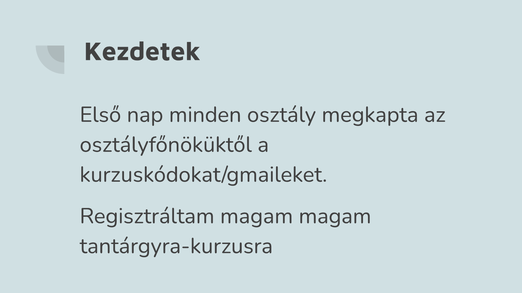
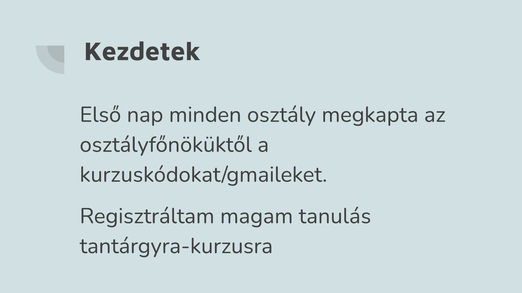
magam magam: magam -> tanulás (335, 217)
